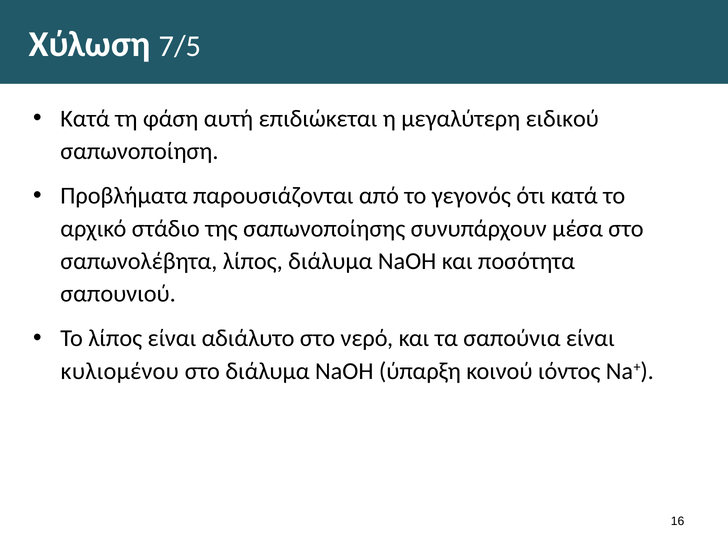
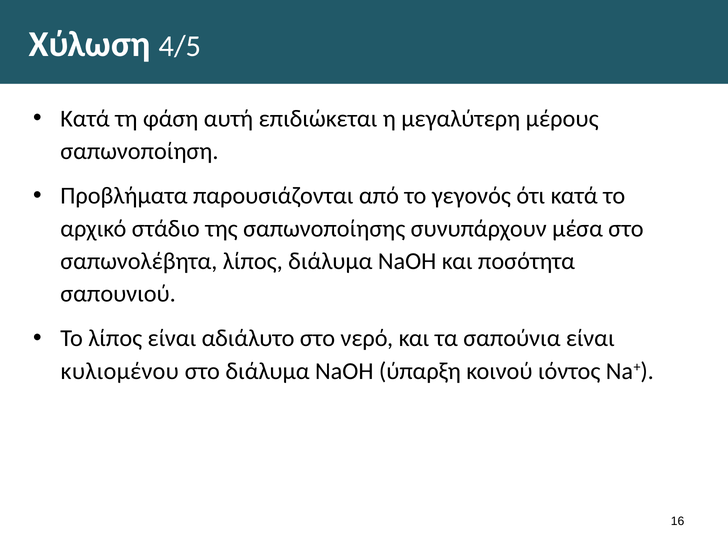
7/5: 7/5 -> 4/5 (180, 46)
ειδικού: ειδικού -> μέρους (562, 119)
